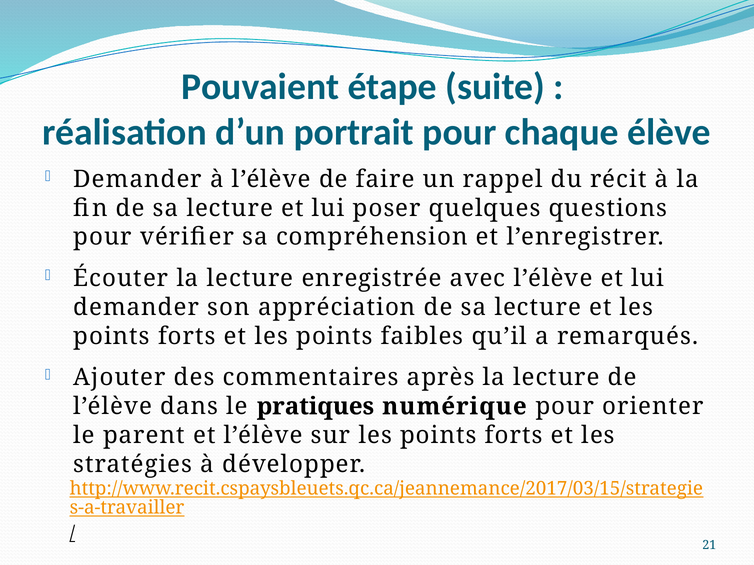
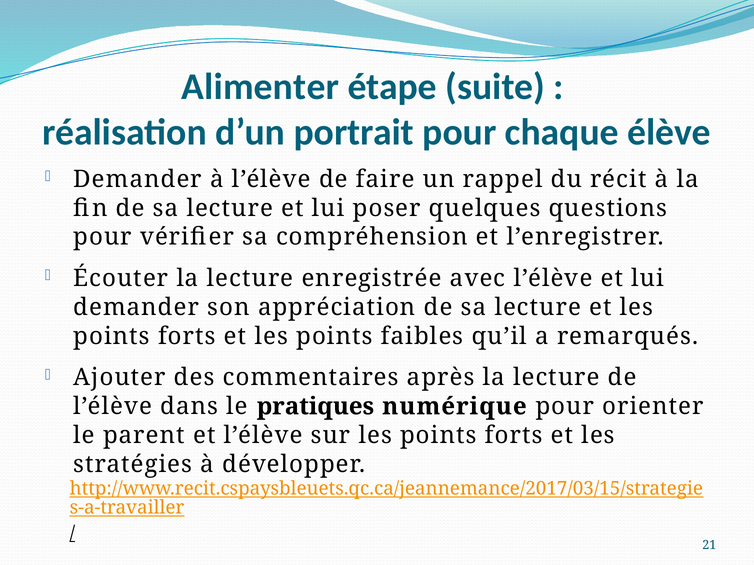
Pouvaient: Pouvaient -> Alimenter (260, 87)
